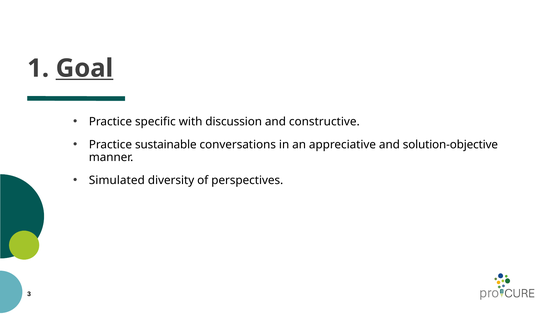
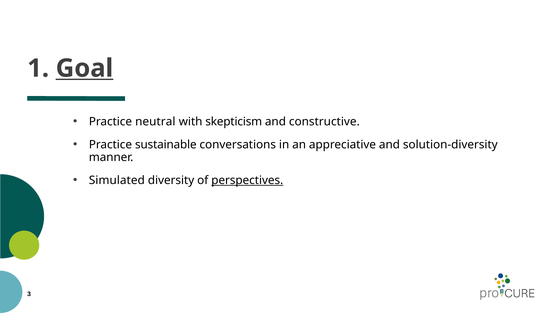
specific: specific -> neutral (155, 122)
discussion: discussion -> skepticism (234, 122)
solution-objective: solution-objective -> solution-diversity (450, 145)
perspectives underline: none -> present (247, 180)
